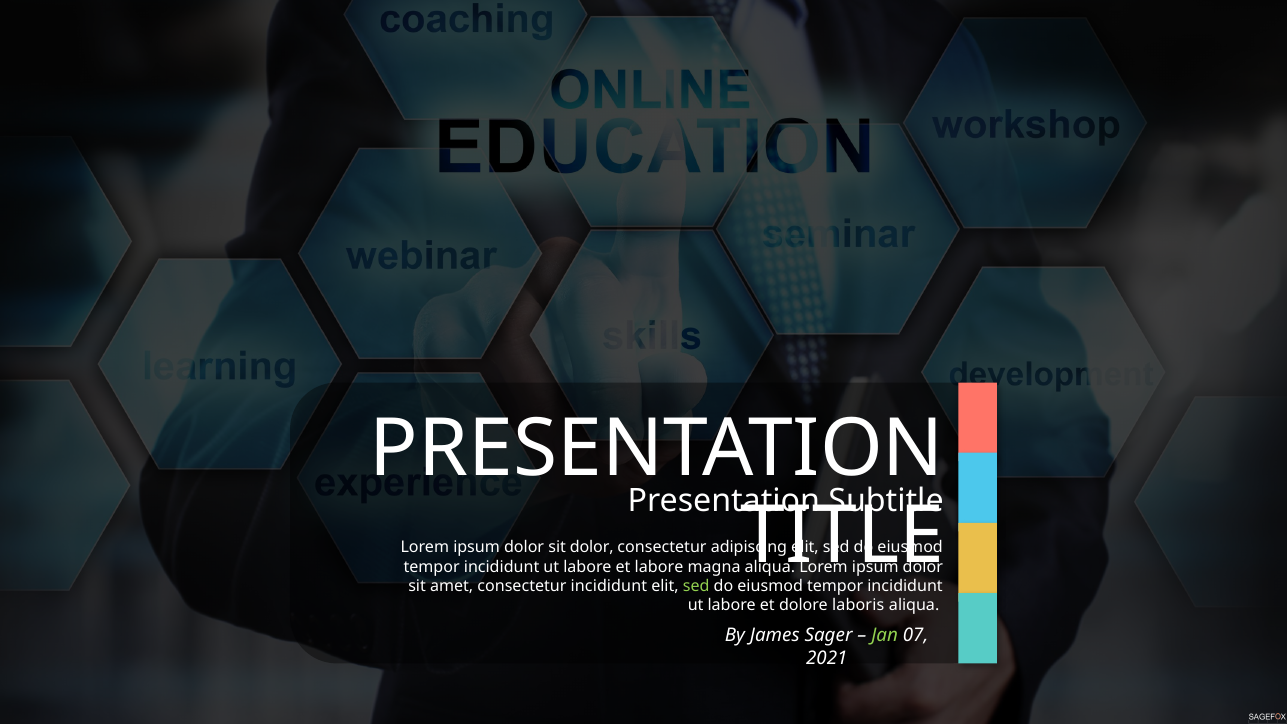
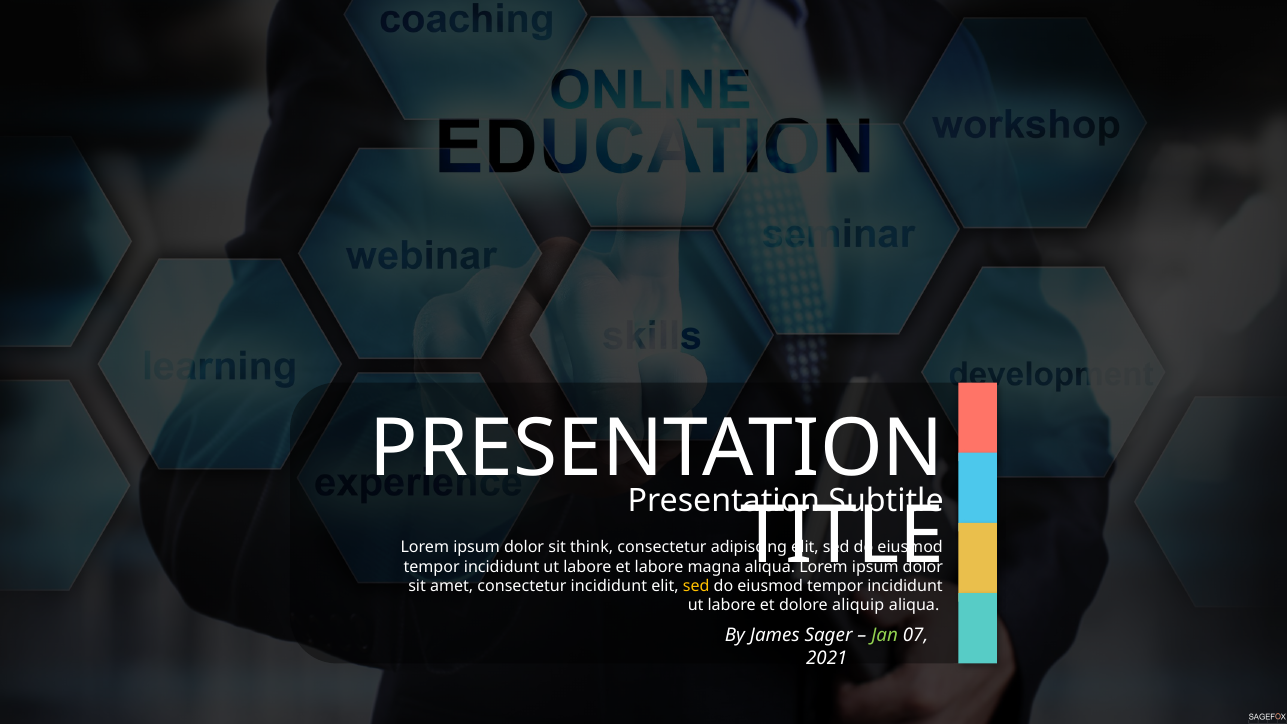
sit dolor: dolor -> think (592, 547)
sed colour: light green -> yellow (696, 586)
laboris: laboris -> aliquip (858, 605)
